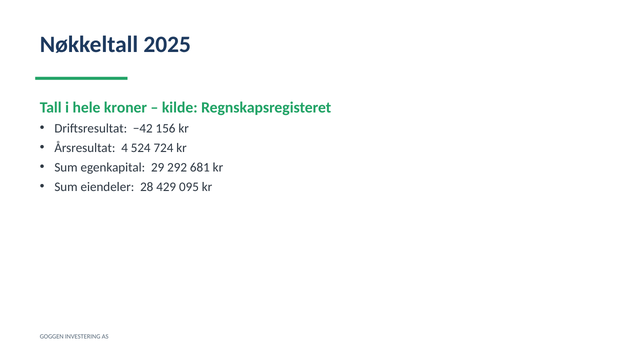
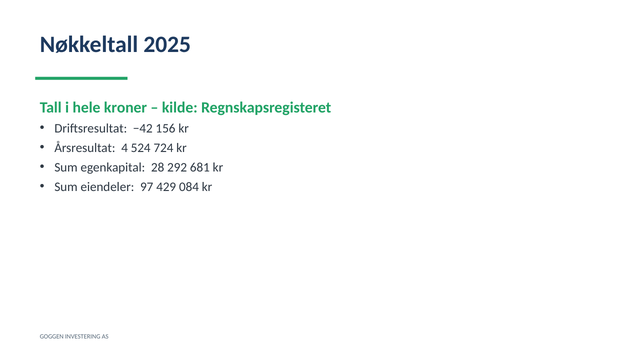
29: 29 -> 28 (158, 168)
28: 28 -> 97 (147, 187)
095: 095 -> 084 (189, 187)
